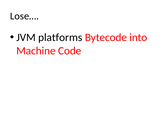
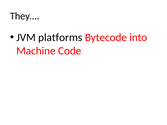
Lose…: Lose… -> They… (25, 16)
